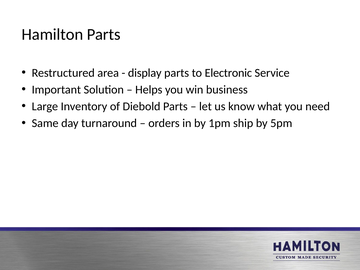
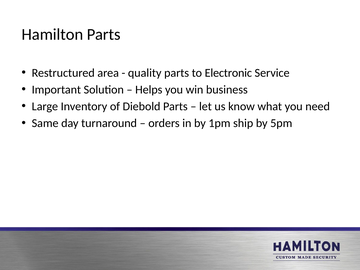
display: display -> quality (145, 73)
